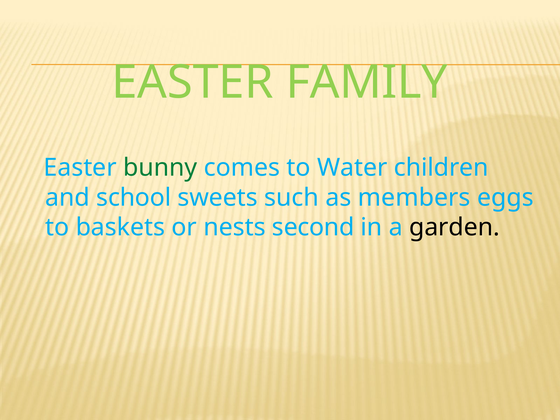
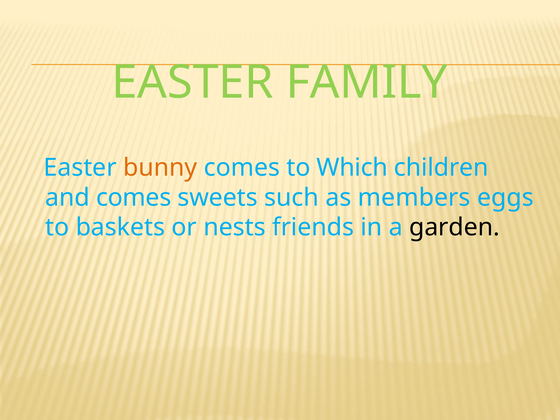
bunny colour: green -> orange (160, 168)
Water: Water -> Which (352, 168)
and school: school -> comes (134, 198)
second: second -> friends (313, 227)
